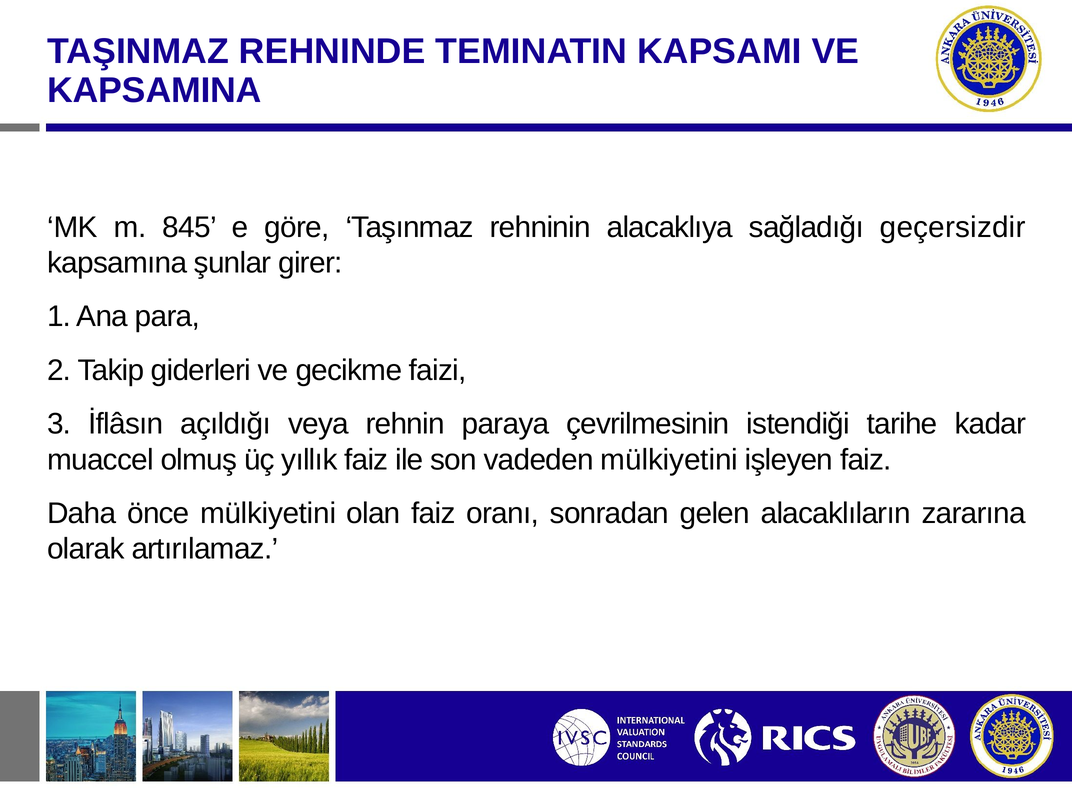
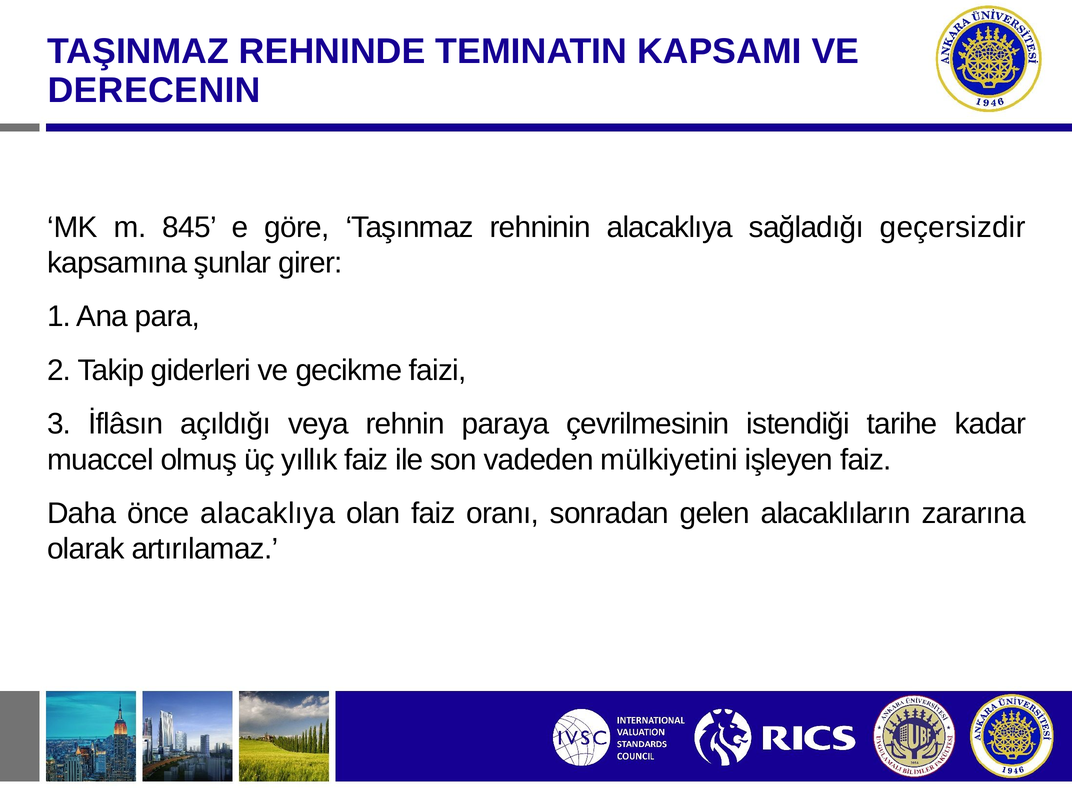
KAPSAMINA: KAPSAMINA -> DERECENIN (154, 90)
önce mülkiyetini: mülkiyetini -> alacaklıya (268, 513)
